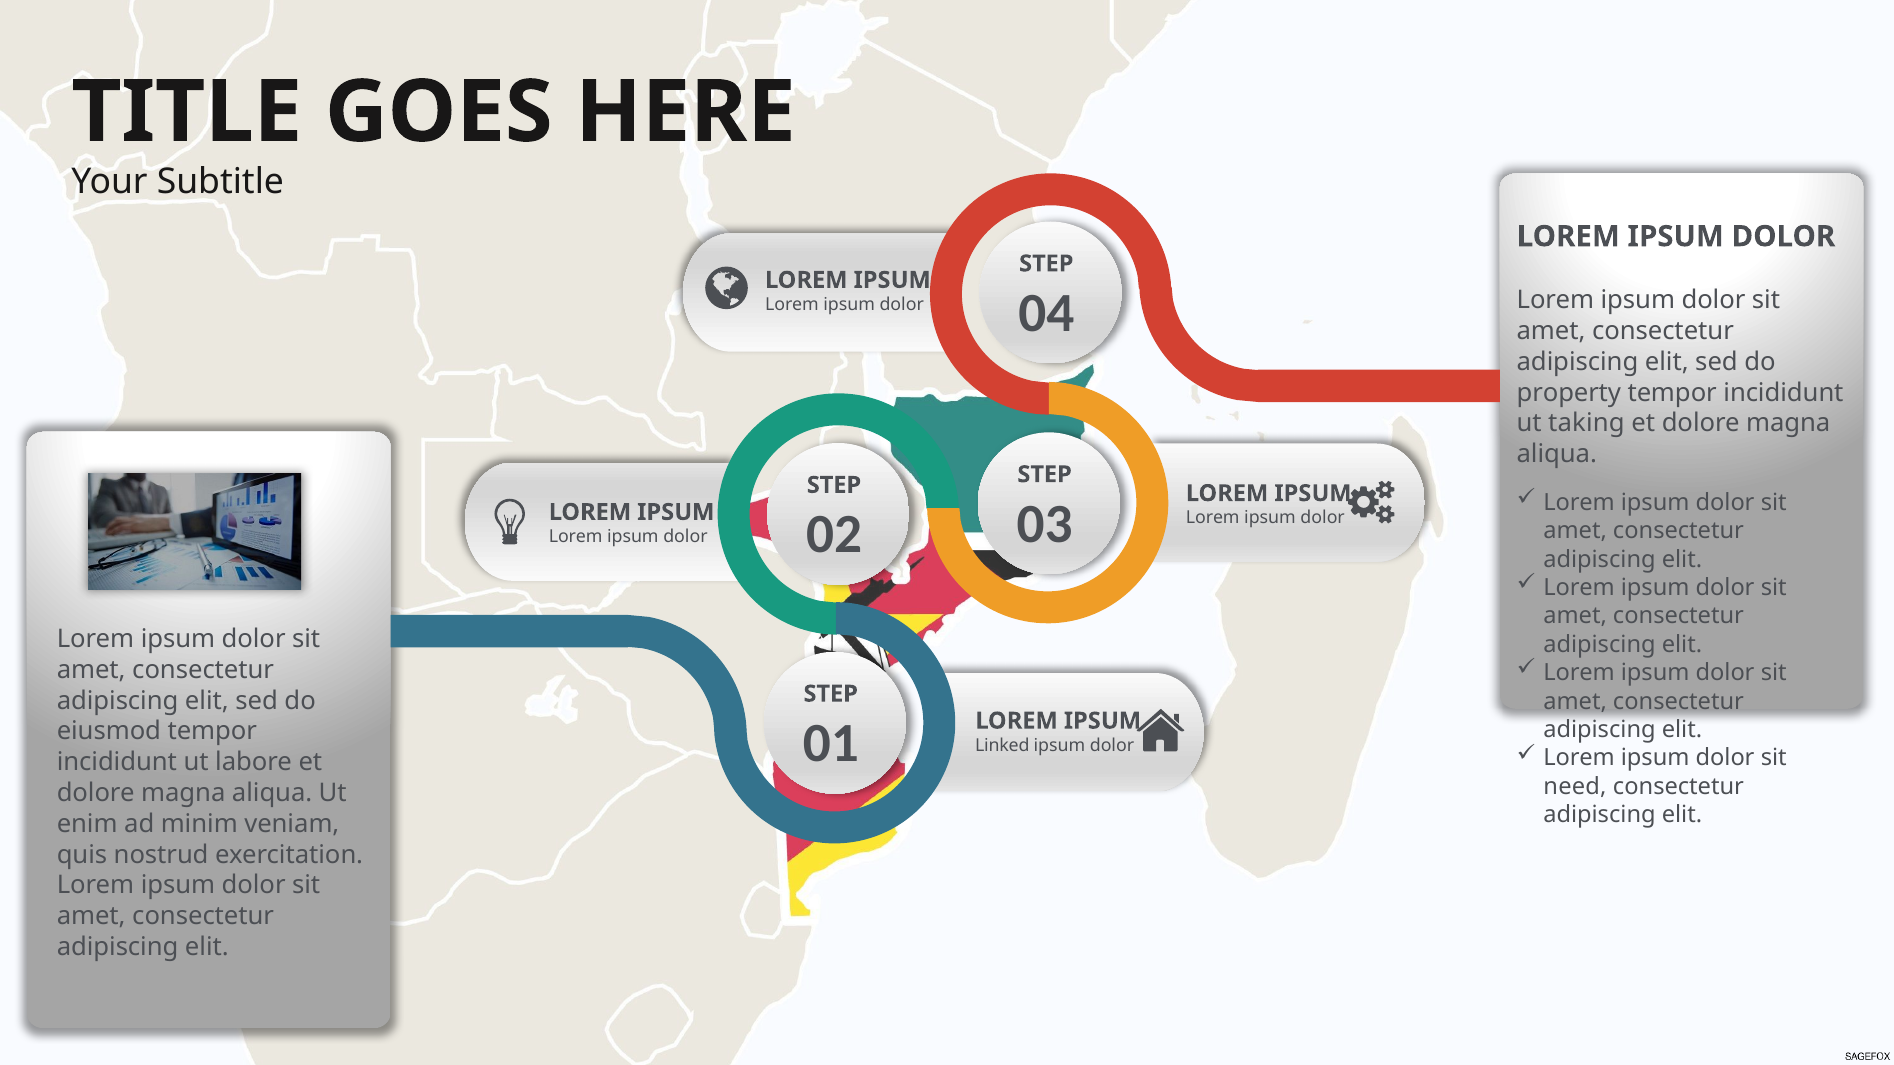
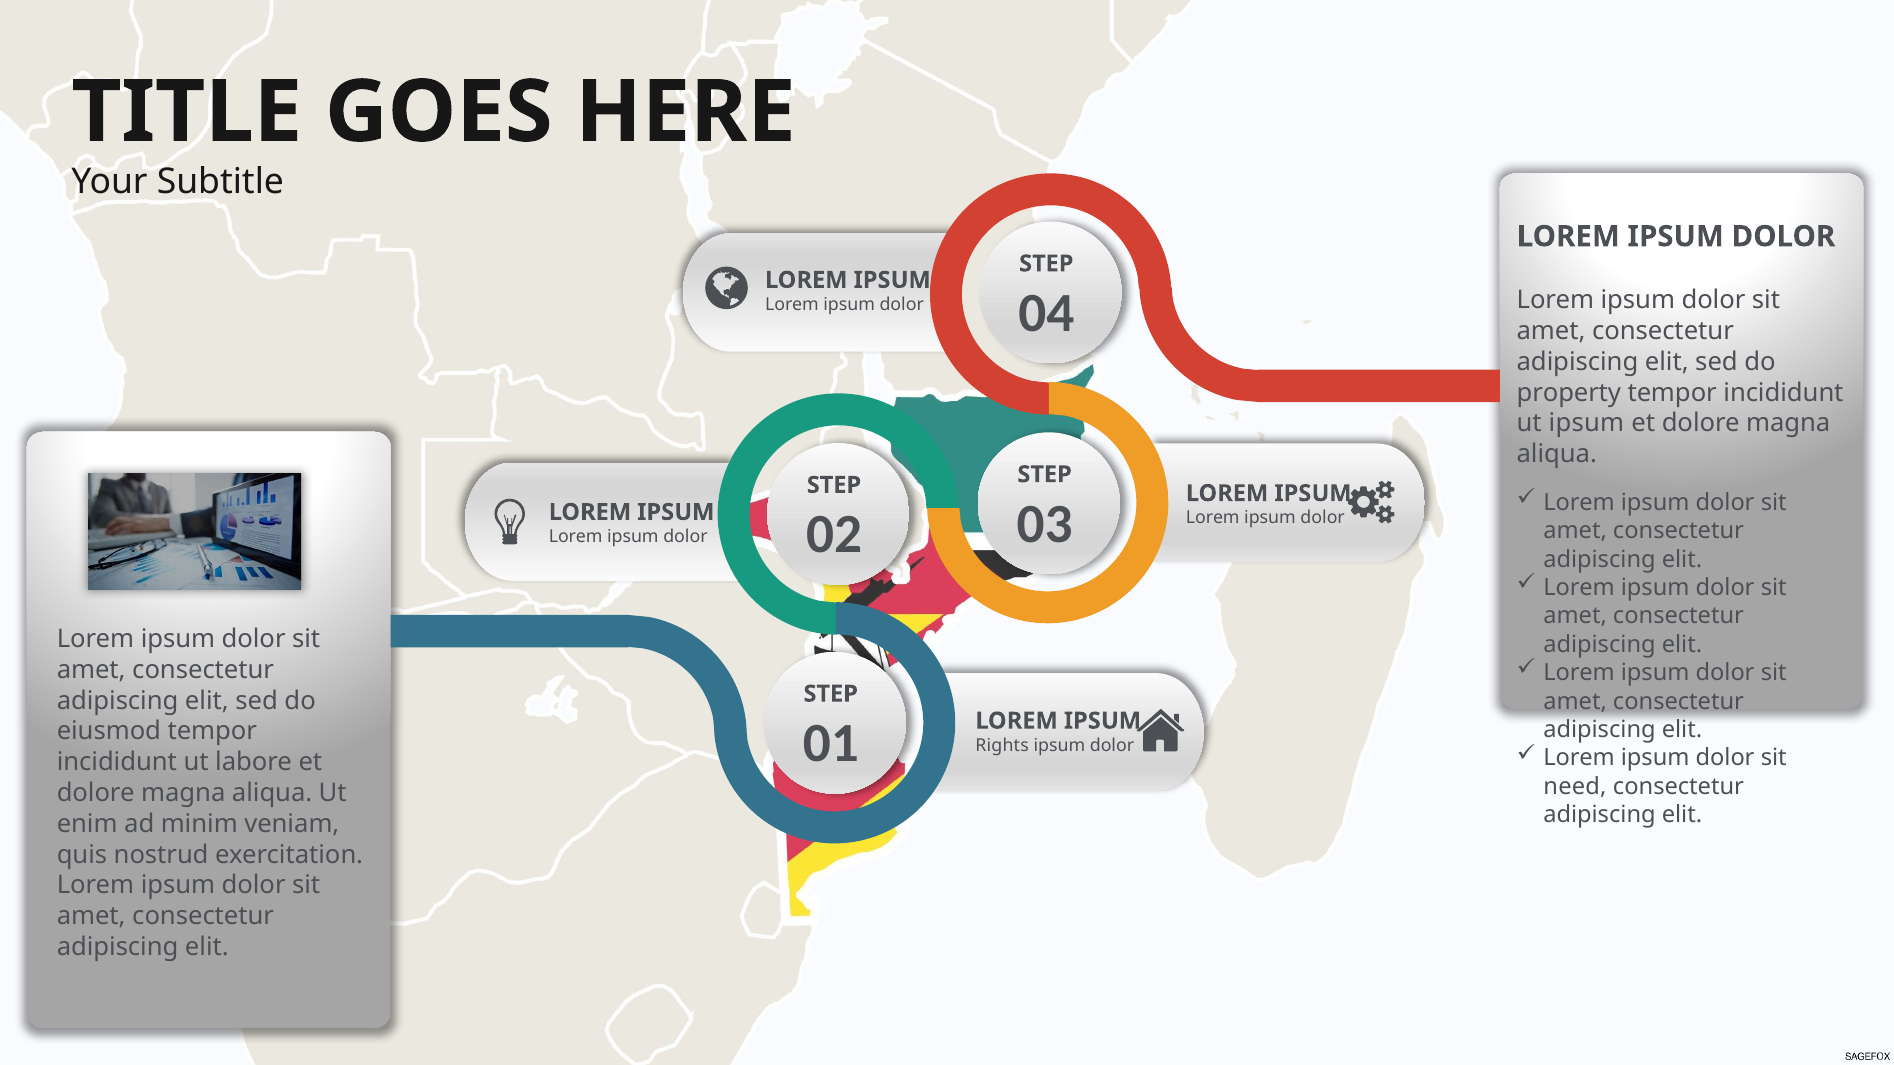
ut taking: taking -> ipsum (1586, 424)
Linked: Linked -> Rights (1002, 746)
